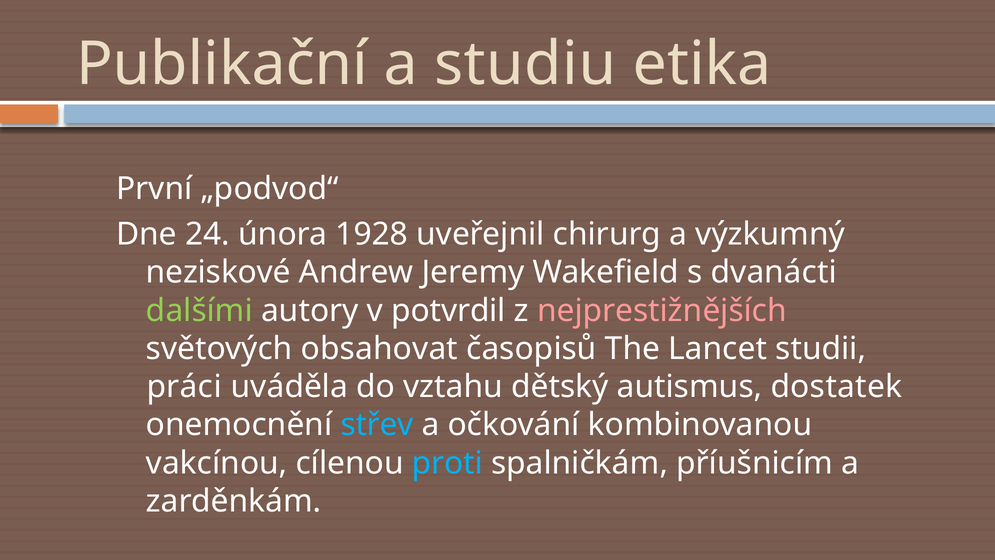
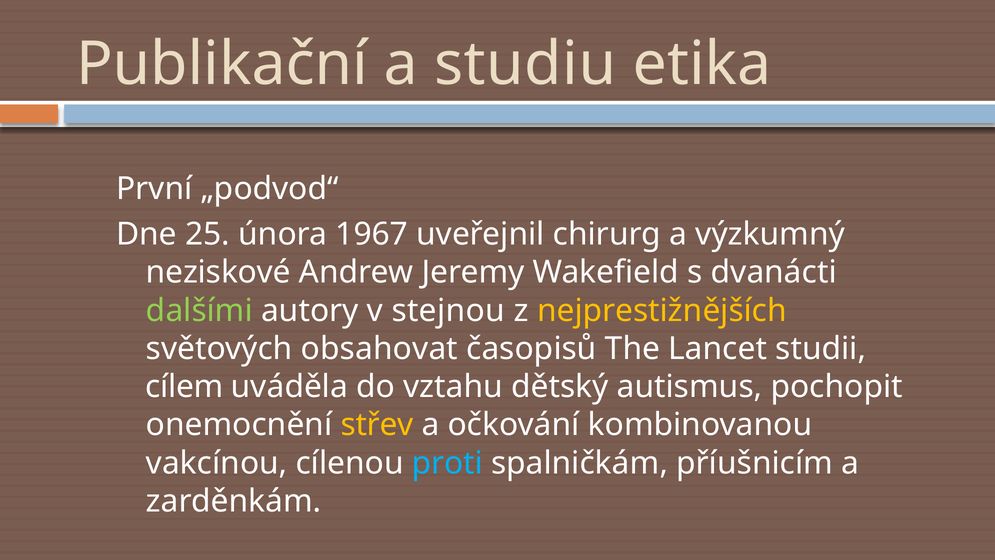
24: 24 -> 25 (208, 234)
1928: 1928 -> 1967 (372, 234)
potvrdil: potvrdil -> stejnou (448, 310)
nejprestižnějších colour: pink -> yellow (662, 310)
práci: práci -> cílem (184, 387)
dostatek: dostatek -> pochopit (837, 387)
střev colour: light blue -> yellow (377, 425)
